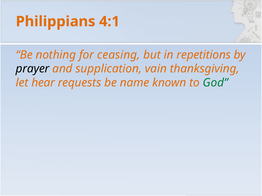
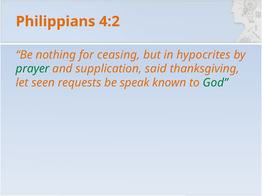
4:1: 4:1 -> 4:2 (109, 22)
repetitions: repetitions -> hypocrites (204, 55)
prayer colour: black -> green (33, 69)
vain: vain -> said (156, 69)
hear: hear -> seen (43, 83)
name: name -> speak (135, 83)
